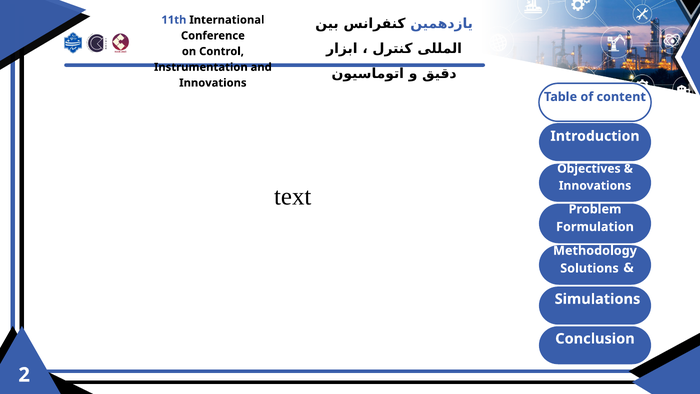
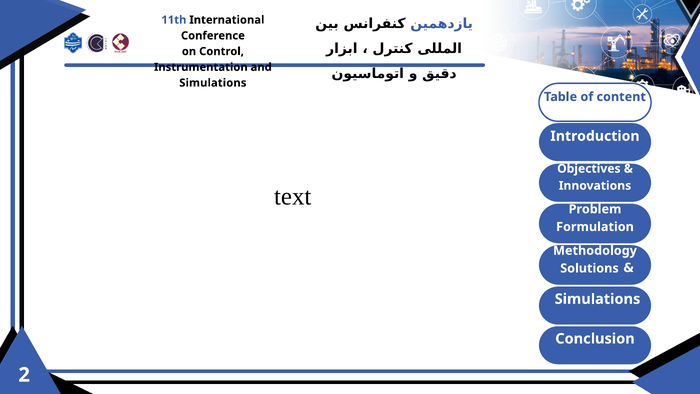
Innovations: Innovations -> Simulations (213, 83)
